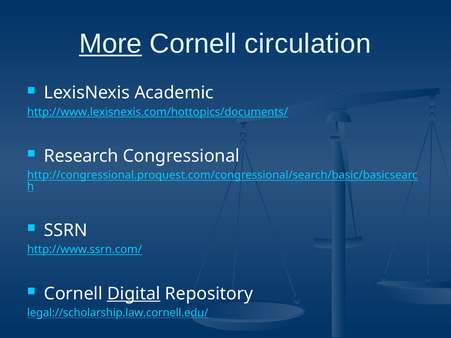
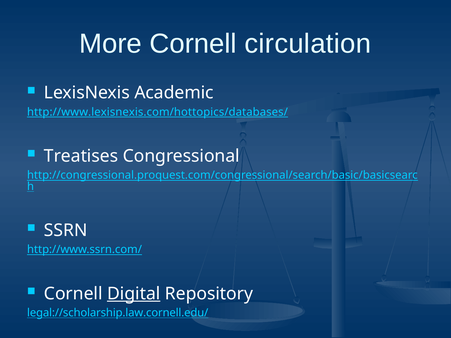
More underline: present -> none (110, 44)
http://www.lexisnexis.com/hottopics/documents/: http://www.lexisnexis.com/hottopics/documents/ -> http://www.lexisnexis.com/hottopics/databases/ (157, 112)
Research: Research -> Treatises (81, 156)
